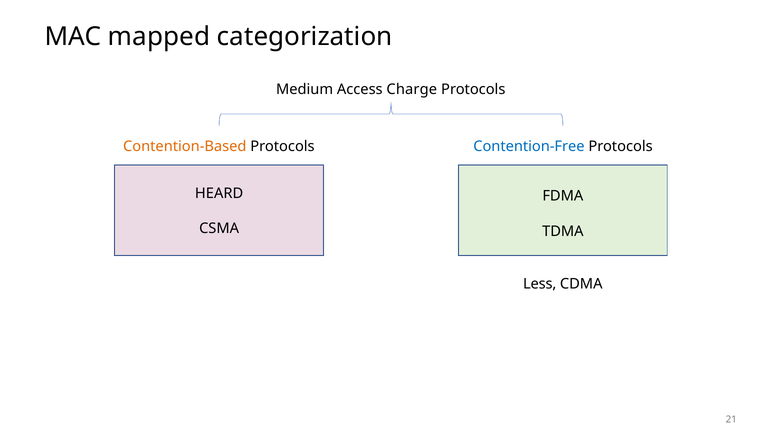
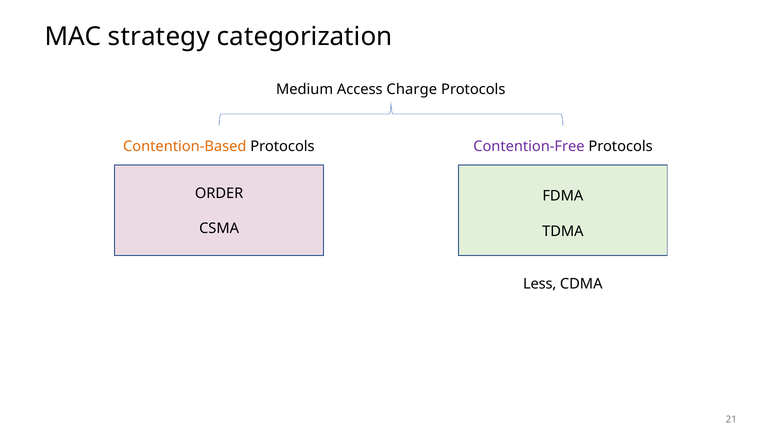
mapped: mapped -> strategy (159, 36)
Contention-Free colour: blue -> purple (529, 146)
HEARD: HEARD -> ORDER (219, 193)
